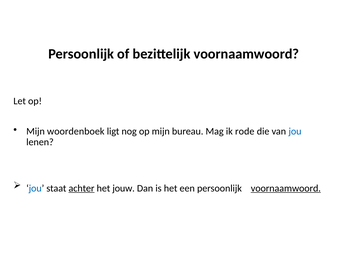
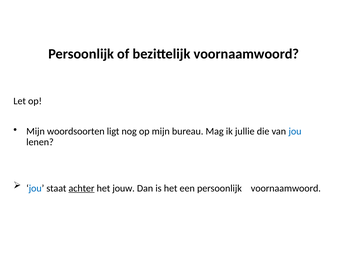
woordenboek: woordenboek -> woordsoorten (76, 131)
rode: rode -> jullie (245, 131)
voornaamwoord underline: present -> none (286, 188)
